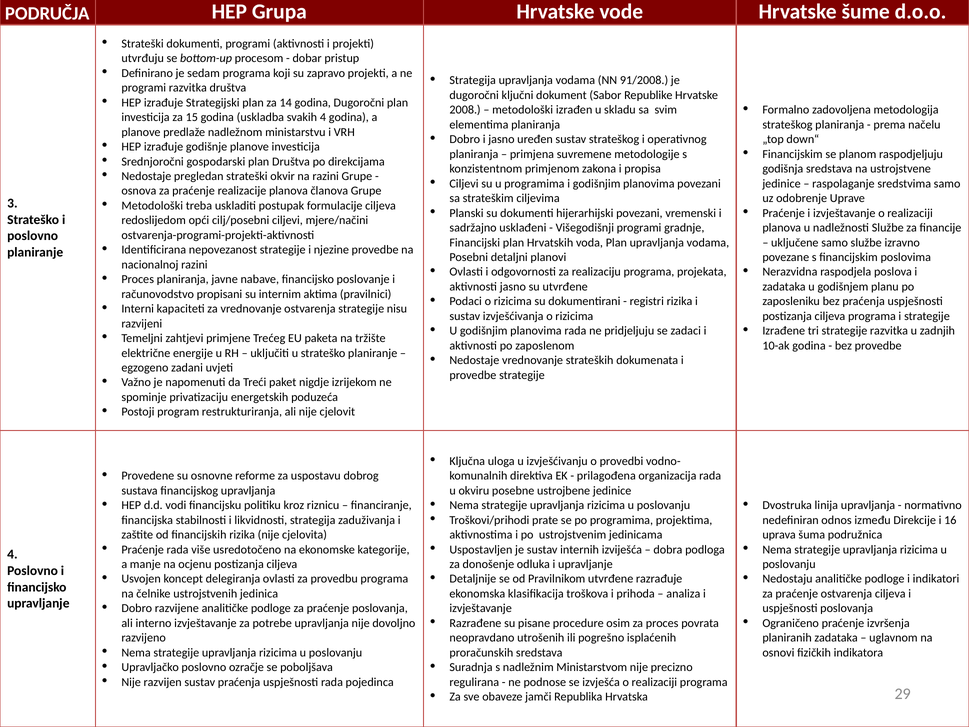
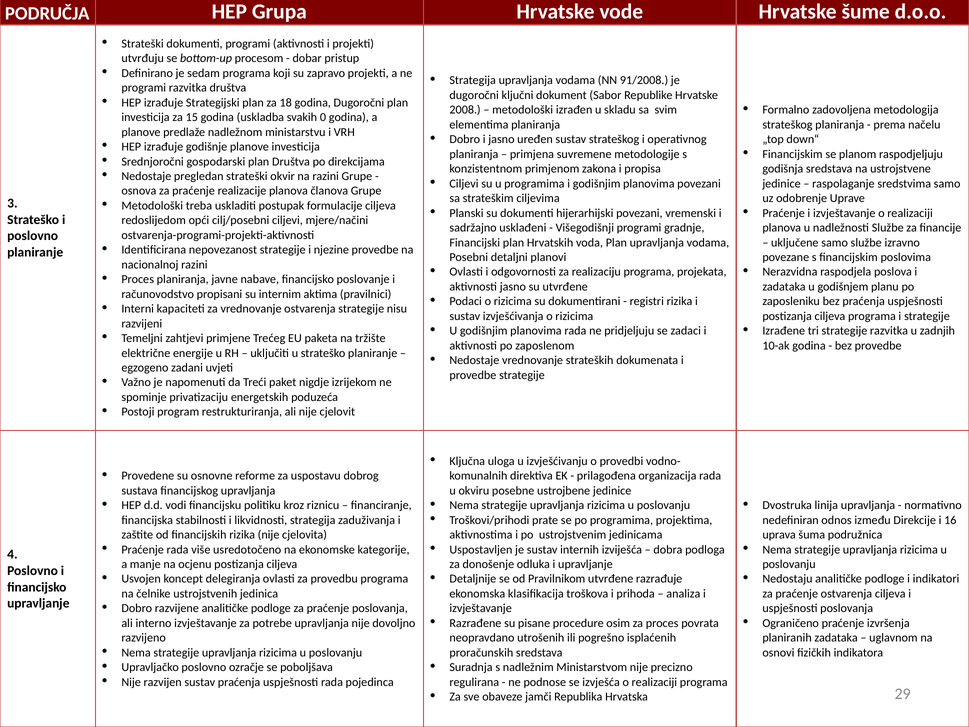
14: 14 -> 18 (286, 103)
svakih 4: 4 -> 0 (323, 117)
